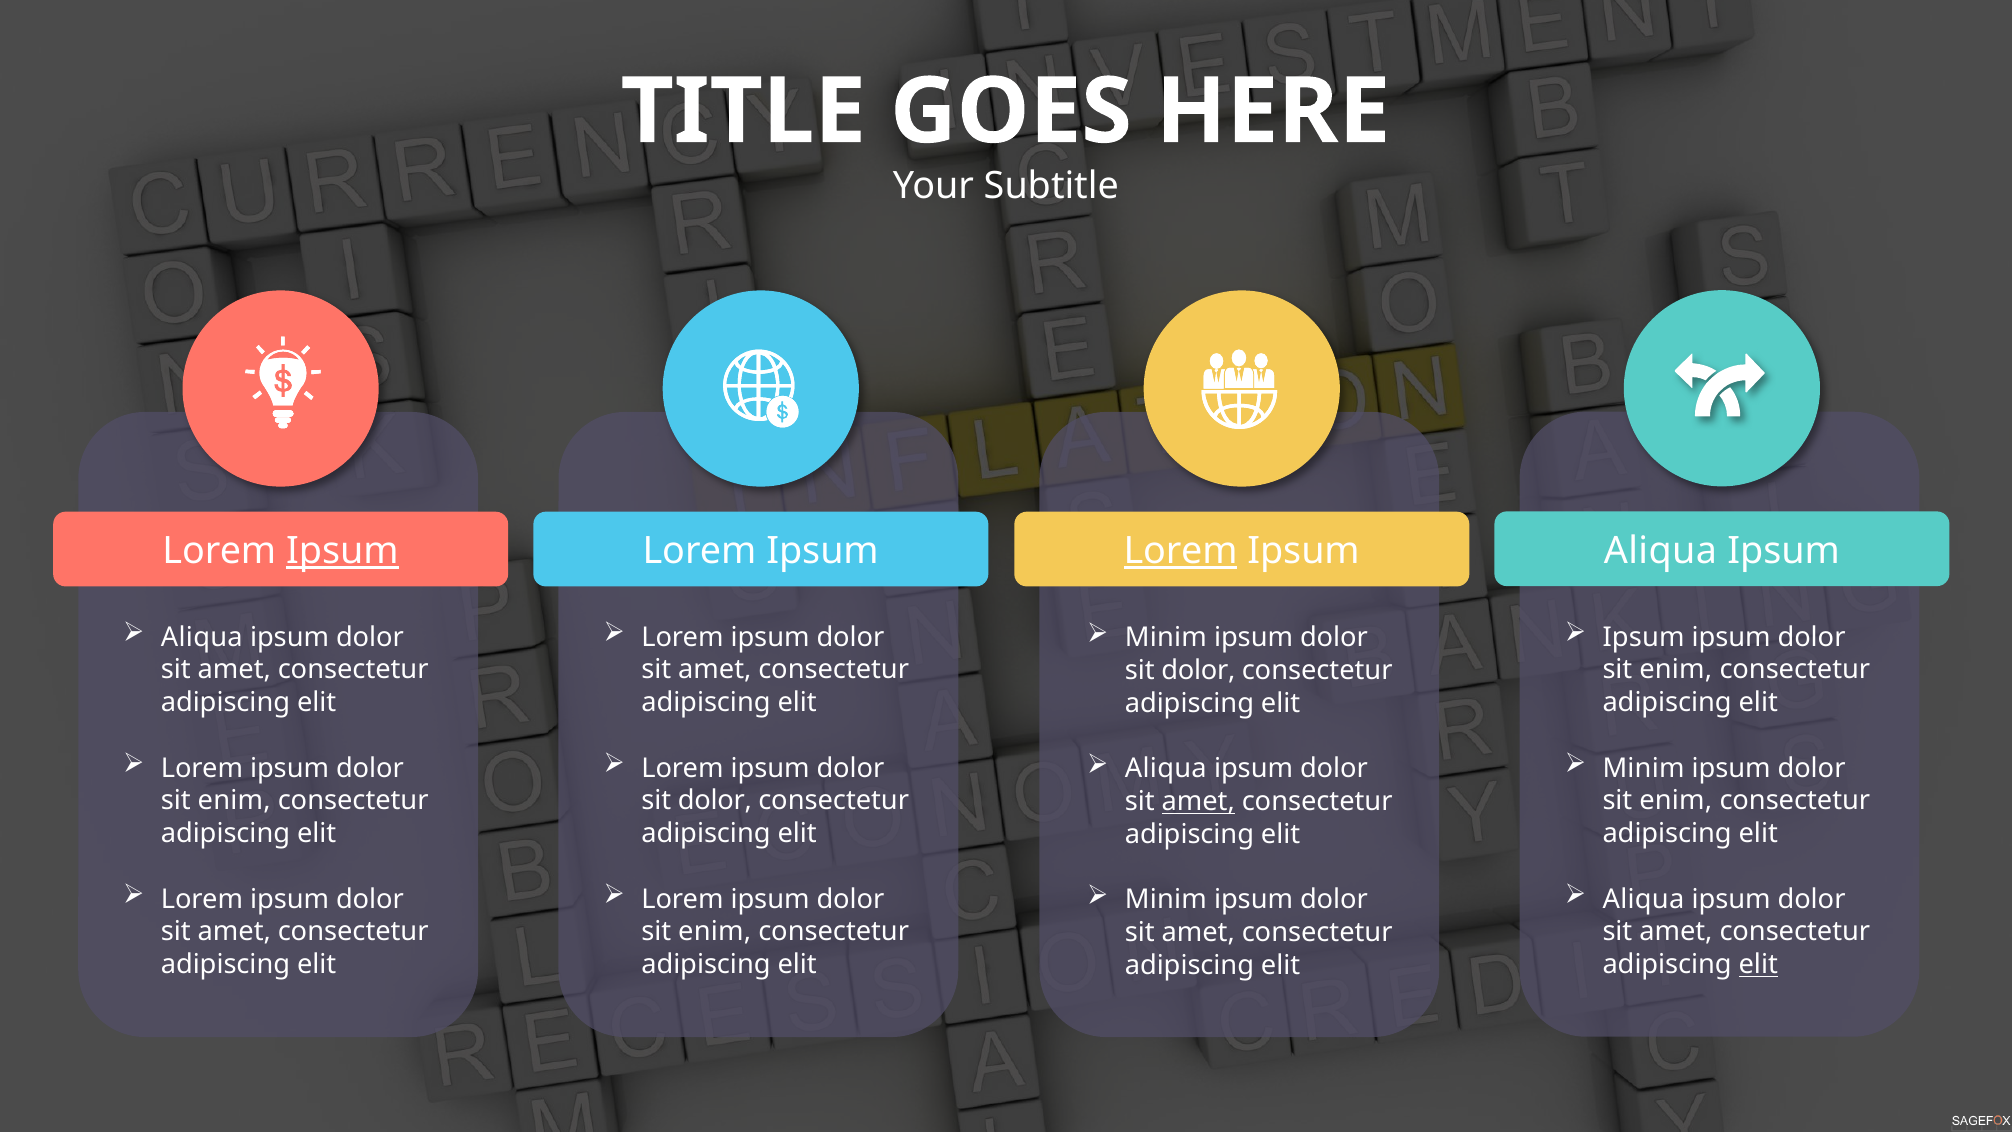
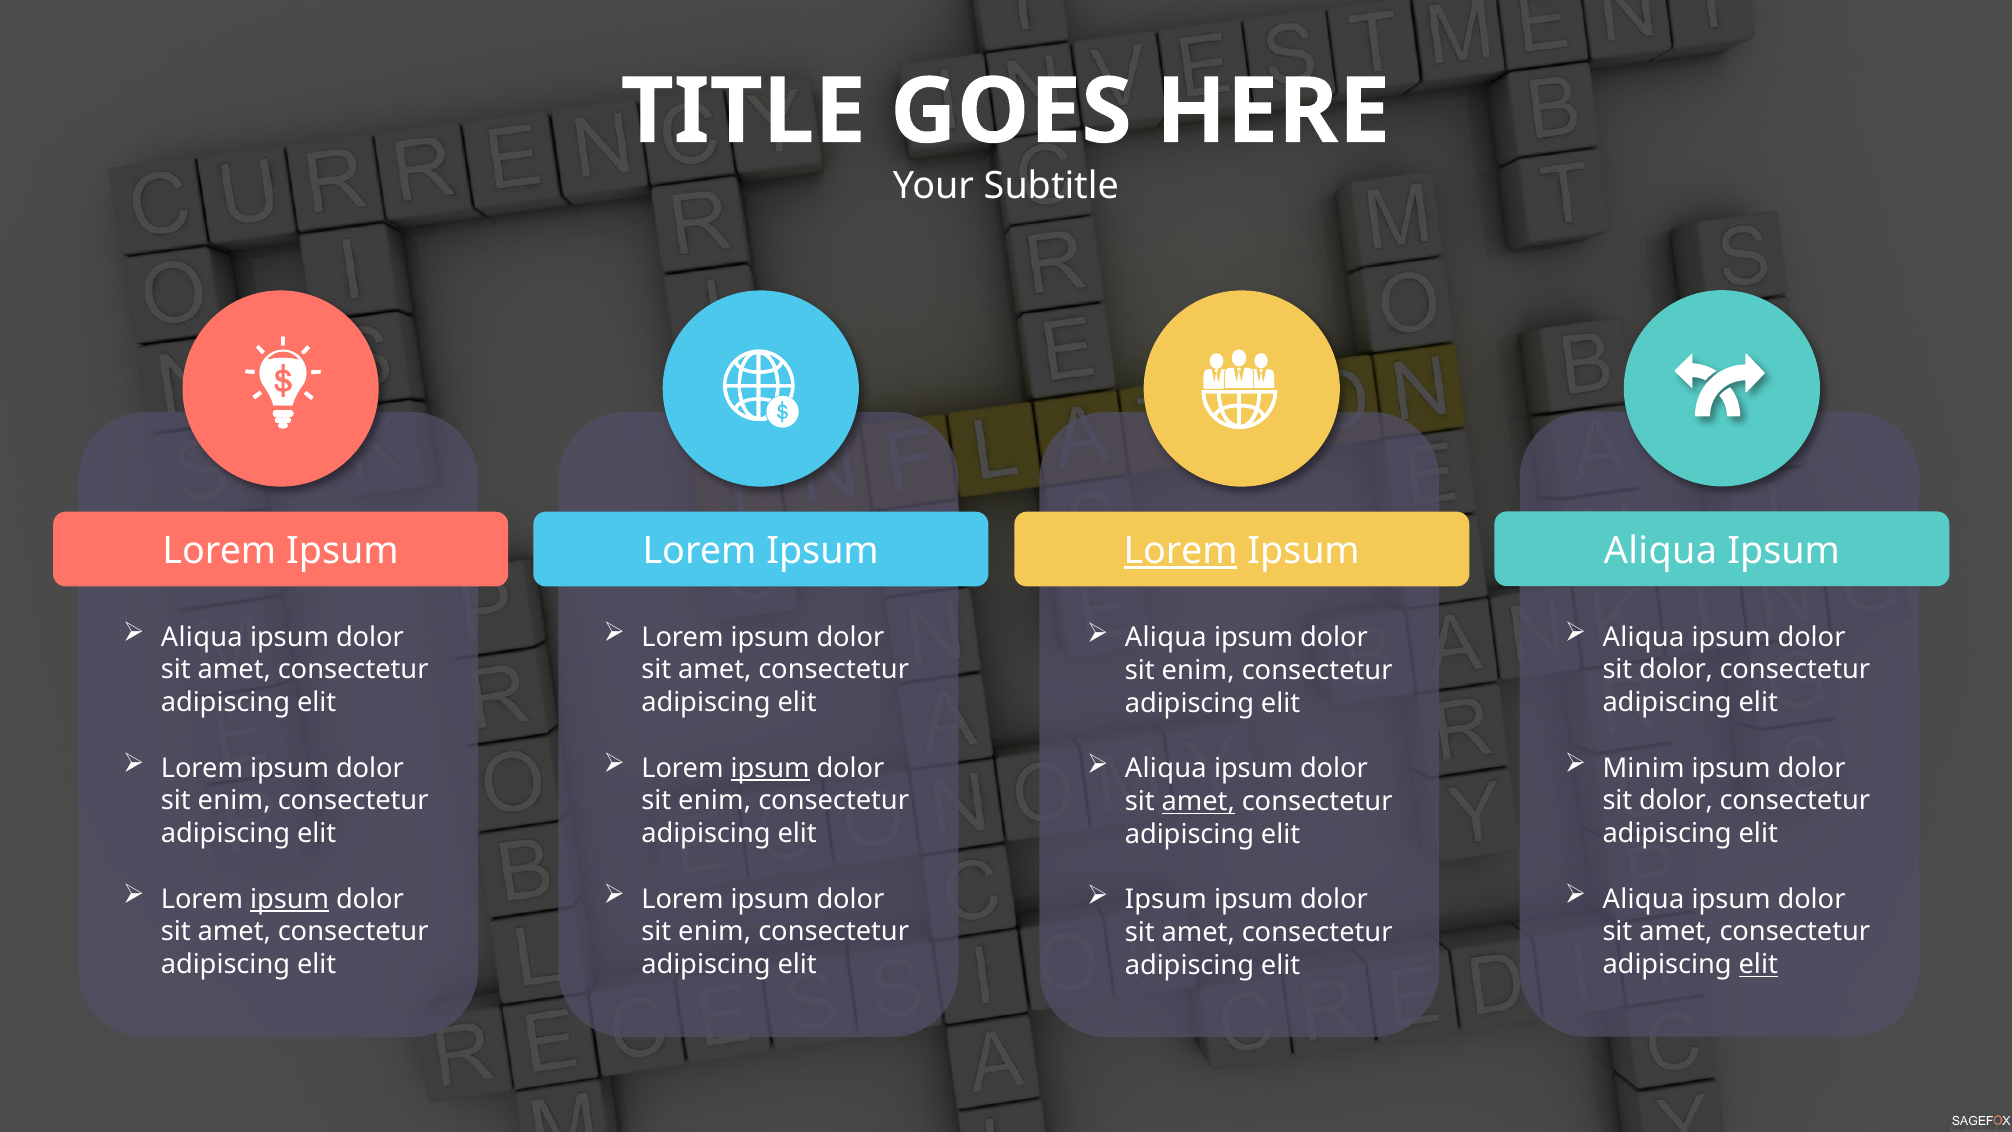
Ipsum underline: present -> none (342, 551)
Ipsum: Ipsum -> Aliqua (1643, 637)
Minim: Minim -> Aliqua (1166, 638)
enim: enim -> dolor (1676, 670)
dolor: dolor -> enim (1198, 671)
ipsum underline: none -> present (770, 768)
dolor: dolor -> enim (715, 801)
enim: enim -> dolor (1676, 801)
ipsum underline: none -> present (290, 899)
Minim: Minim -> Ipsum (1166, 900)
